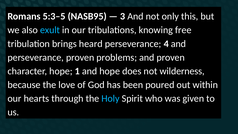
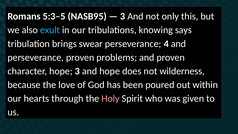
free: free -> says (183, 30)
heard: heard -> swear (91, 44)
hope 1: 1 -> 3 (77, 71)
Holy colour: light blue -> pink (110, 98)
